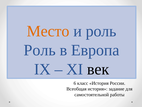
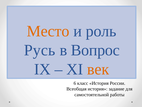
Роль: Роль -> Русь (40, 50)
Европа: Европа -> Вопрос (95, 50)
век colour: black -> orange (98, 69)
